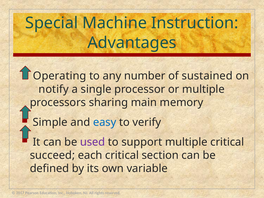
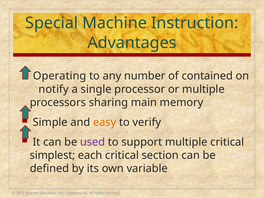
sustained: sustained -> contained (207, 76)
easy colour: blue -> orange (105, 122)
succeed: succeed -> simplest (52, 155)
